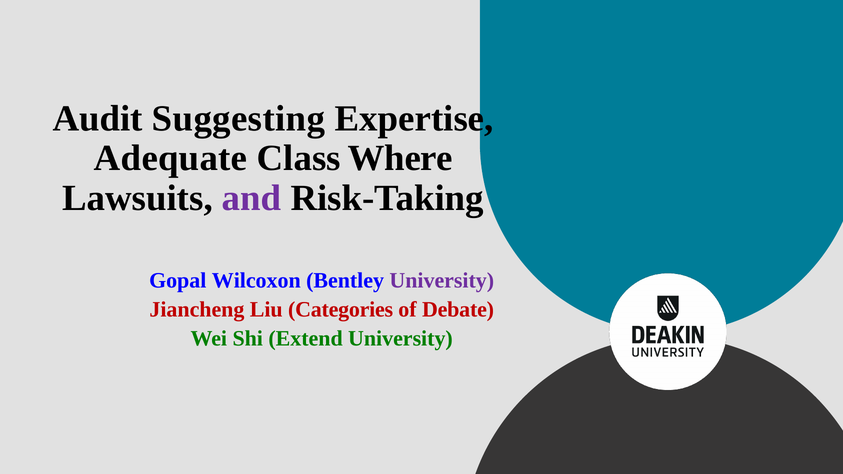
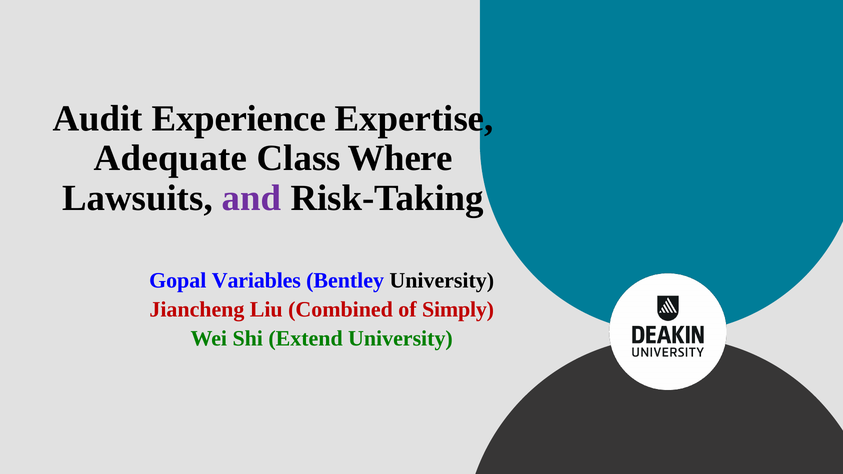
Suggesting: Suggesting -> Experience (239, 118)
Wilcoxon: Wilcoxon -> Variables (256, 281)
University colour: purple -> black (442, 281)
Categories: Categories -> Combined (341, 310)
Debate: Debate -> Simply (458, 310)
